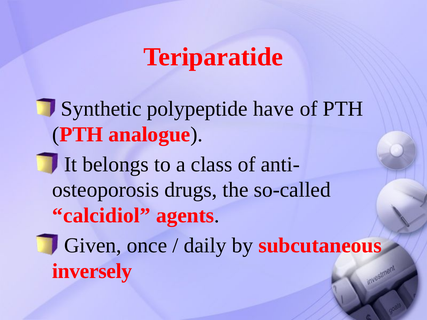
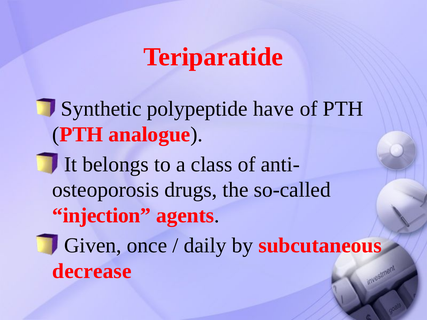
calcidiol: calcidiol -> injection (102, 216)
inversely: inversely -> decrease (92, 271)
